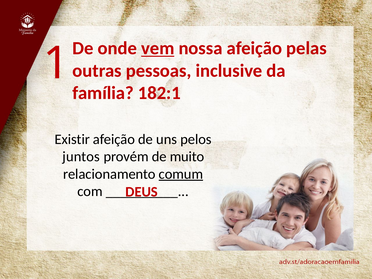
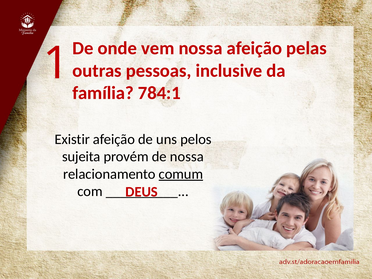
vem underline: present -> none (158, 48)
182:1: 182:1 -> 784:1 (159, 93)
juntos: juntos -> sujeita (81, 157)
de muito: muito -> nossa (187, 157)
